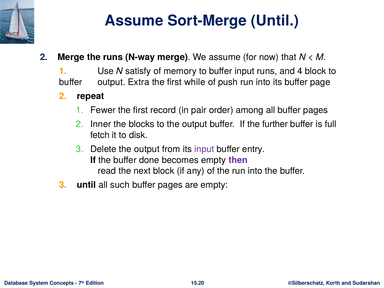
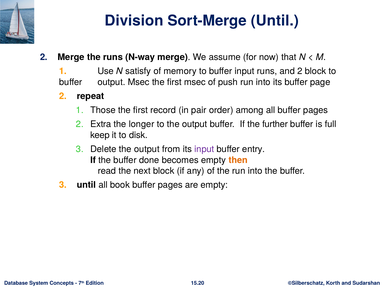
Assume: Assume -> Division (134, 21)
and 4: 4 -> 2 (300, 71)
output Extra: Extra -> Msec (139, 82)
first while: while -> msec (195, 82)
Fewer: Fewer -> Those (103, 110)
Inner: Inner -> Extra (101, 124)
blocks: blocks -> longer (142, 124)
fetch: fetch -> keep (100, 135)
then colour: purple -> orange (238, 160)
such: such -> book (120, 185)
